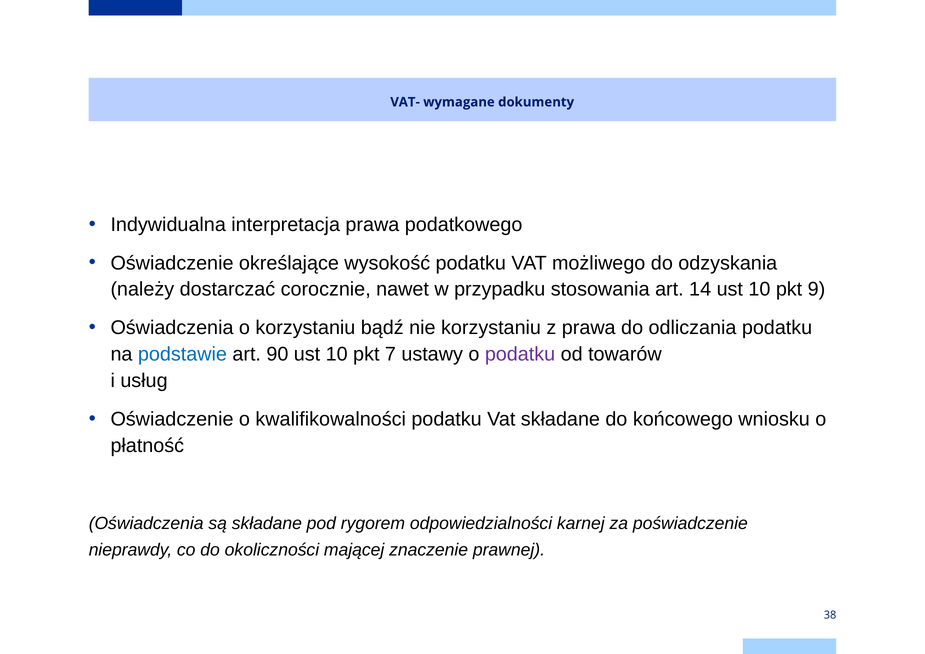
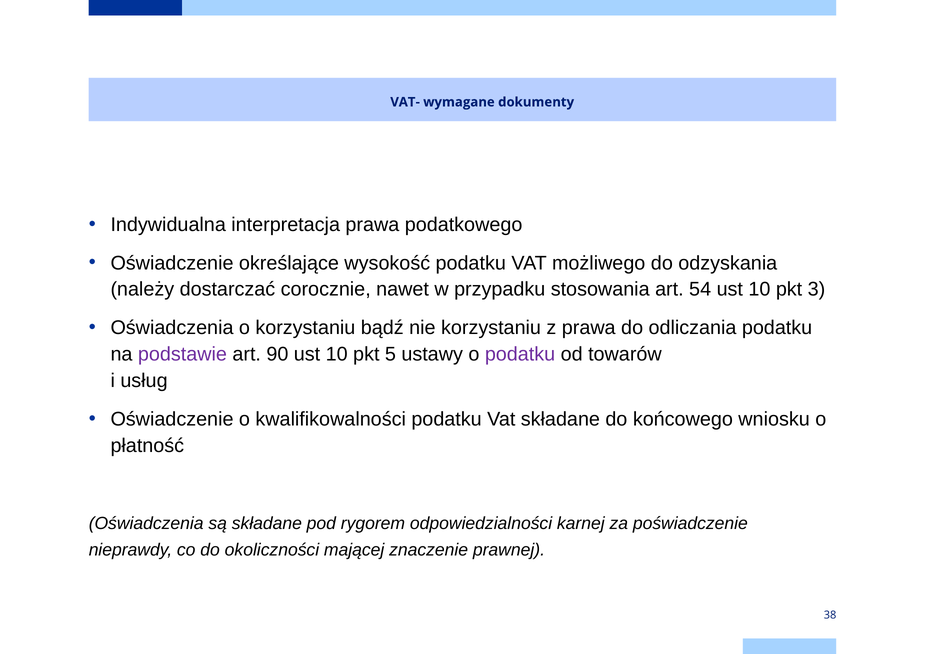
14: 14 -> 54 (700, 289)
9: 9 -> 3 (817, 289)
podstawie colour: blue -> purple (182, 354)
7: 7 -> 5 (390, 354)
